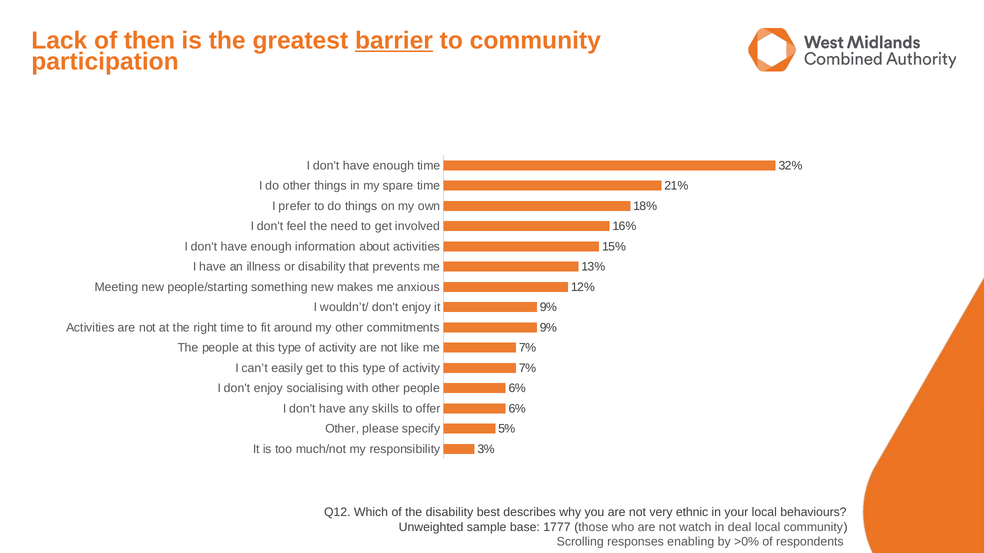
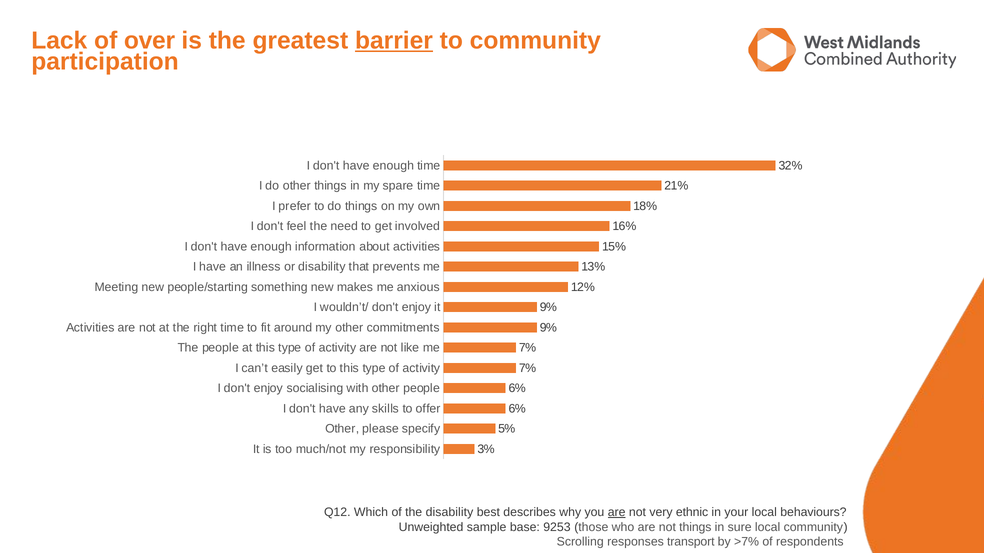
then: then -> over (149, 41)
are underline: none -> present (617, 513)
1777: 1777 -> 9253 (557, 528)
not watch: watch -> things (695, 528)
deal: deal -> sure (740, 528)
enabling: enabling -> transport (691, 542)
>0%: >0% -> >7% (747, 542)
